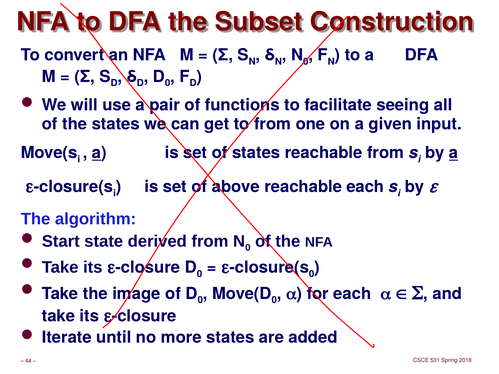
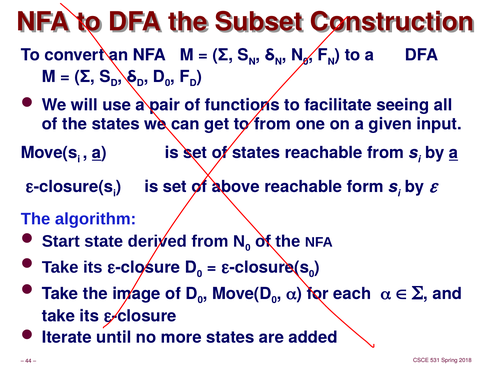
reachable each: each -> form (365, 187)
